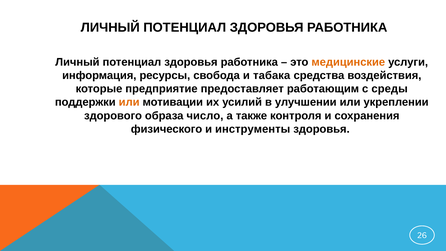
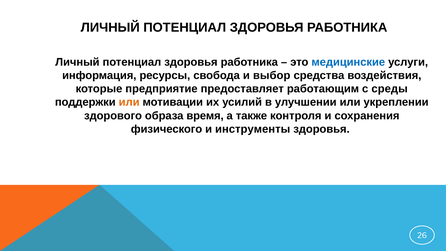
медицинские colour: orange -> blue (348, 62)
табака: табака -> выбор (272, 75)
число: число -> время (205, 116)
